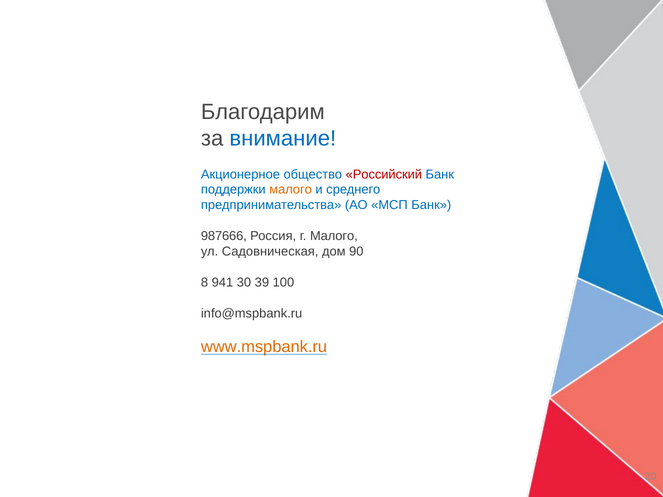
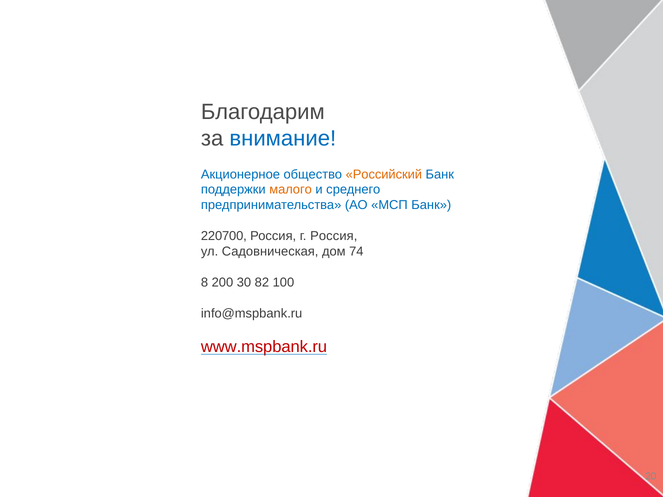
Российский colour: red -> orange (384, 174)
987666: 987666 -> 220700 (224, 236)
г Малого: Малого -> Россия (334, 236)
90: 90 -> 74 (356, 252)
941: 941 -> 200 (222, 283)
39: 39 -> 82 (262, 283)
www.mspbank.ru colour: orange -> red (264, 347)
